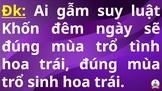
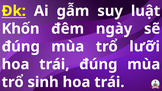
tình: tình -> lưỡi (145, 47)
